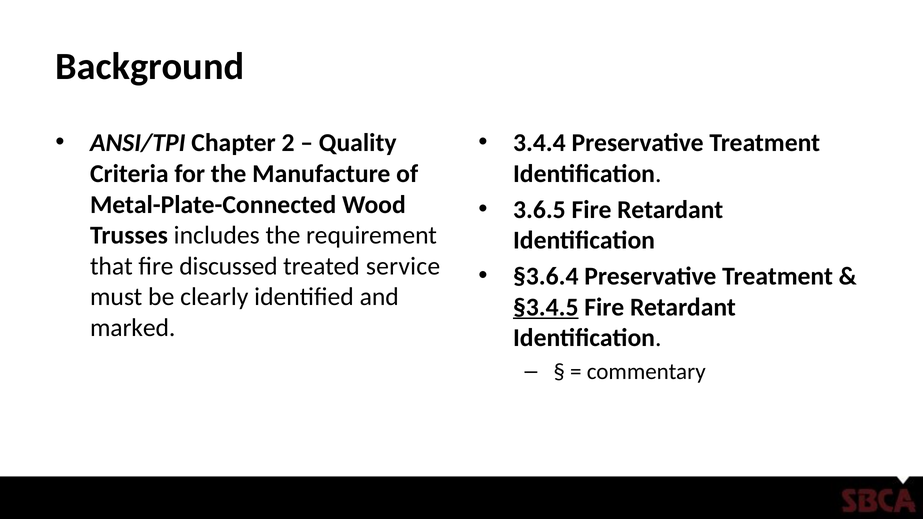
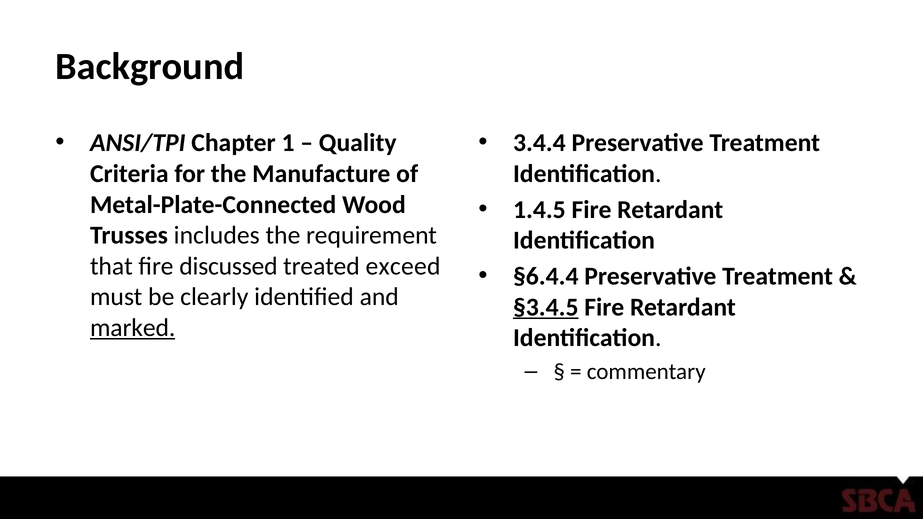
2: 2 -> 1 (288, 143)
3.6.5: 3.6.5 -> 1.4.5 (539, 210)
service: service -> exceed (403, 266)
§3.6.4: §3.6.4 -> §6.4.4 (546, 277)
marked underline: none -> present (133, 328)
